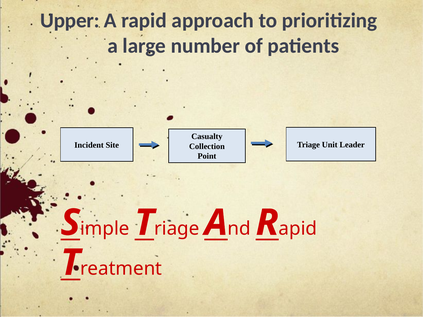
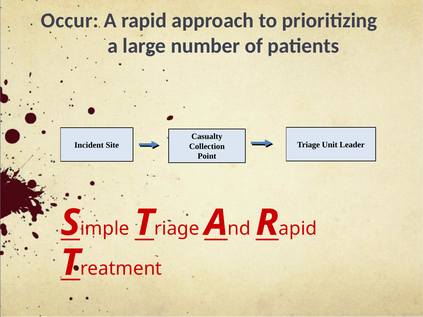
Upper: Upper -> Occur (70, 21)
